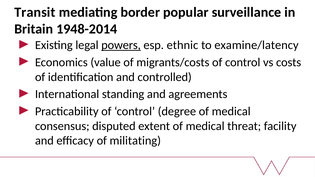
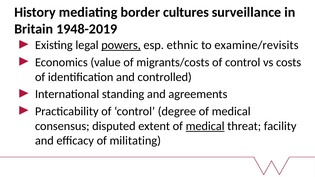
Transit: Transit -> History (35, 12)
popular: popular -> cultures (186, 12)
1948-2014: 1948-2014 -> 1948-2019 (87, 29)
examine/latency: examine/latency -> examine/revisits (256, 45)
medical underline: none -> present (205, 126)
